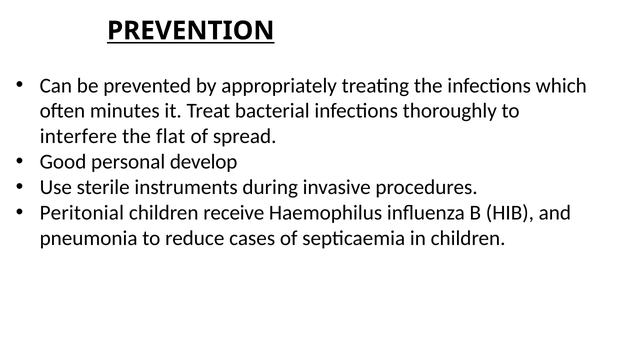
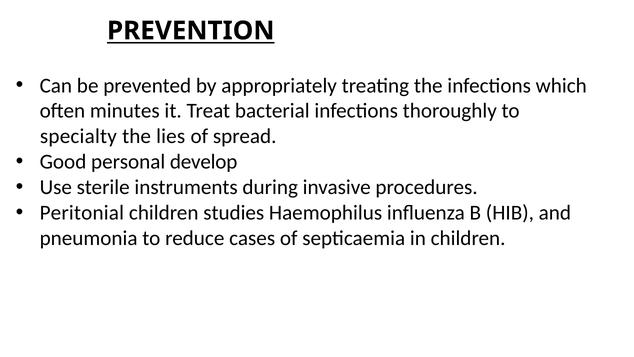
interfere: interfere -> specialty (78, 136)
flat: flat -> lies (171, 136)
receive: receive -> studies (234, 212)
